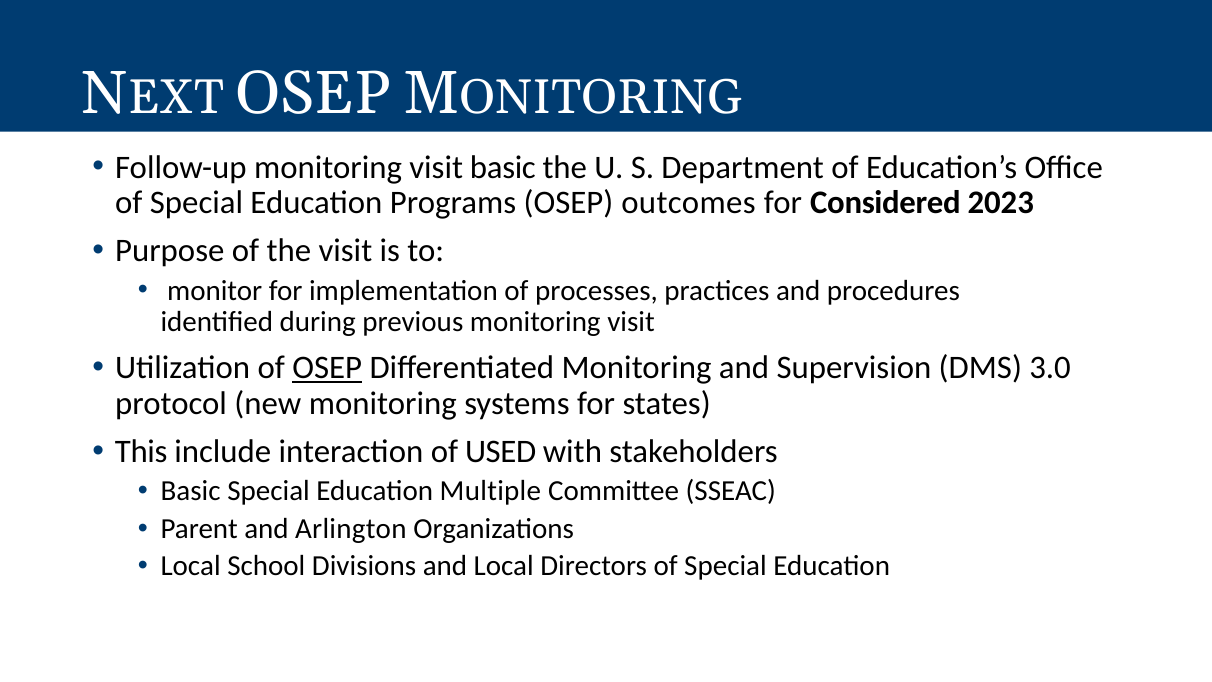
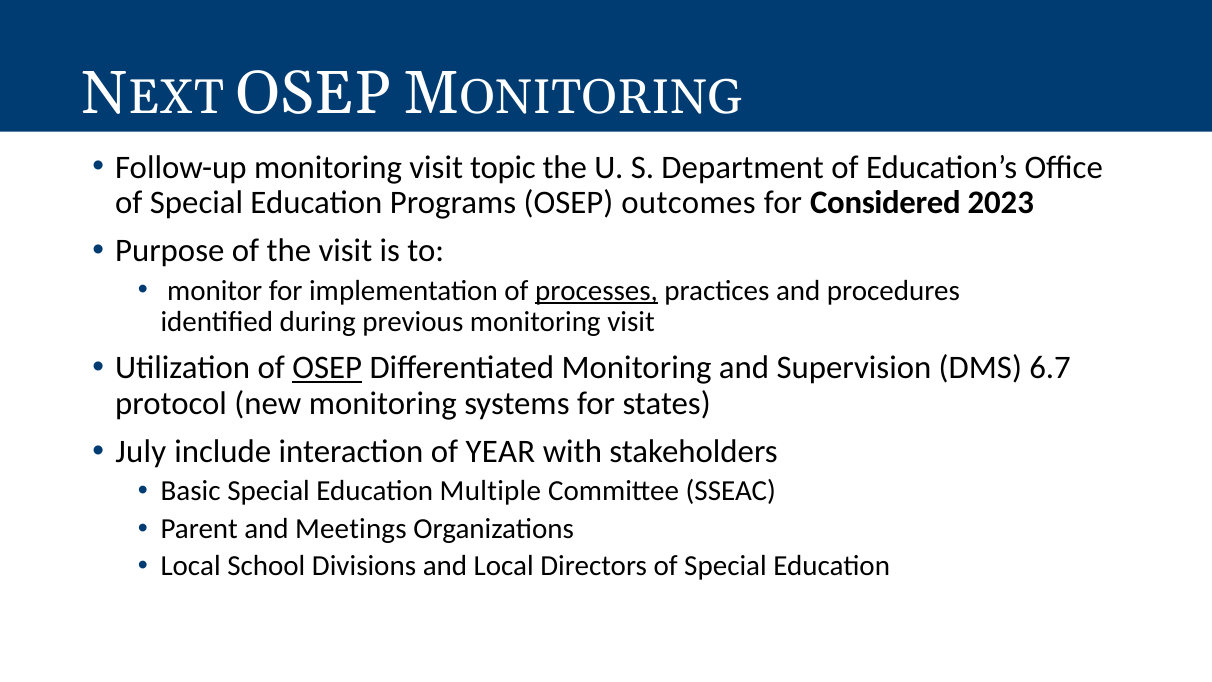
visit basic: basic -> topic (503, 167)
processes underline: none -> present (596, 290)
3.0: 3.0 -> 6.7 (1050, 368)
This: This -> July (141, 451)
USED: USED -> YEAR (500, 451)
Arlington: Arlington -> Meetings (351, 529)
